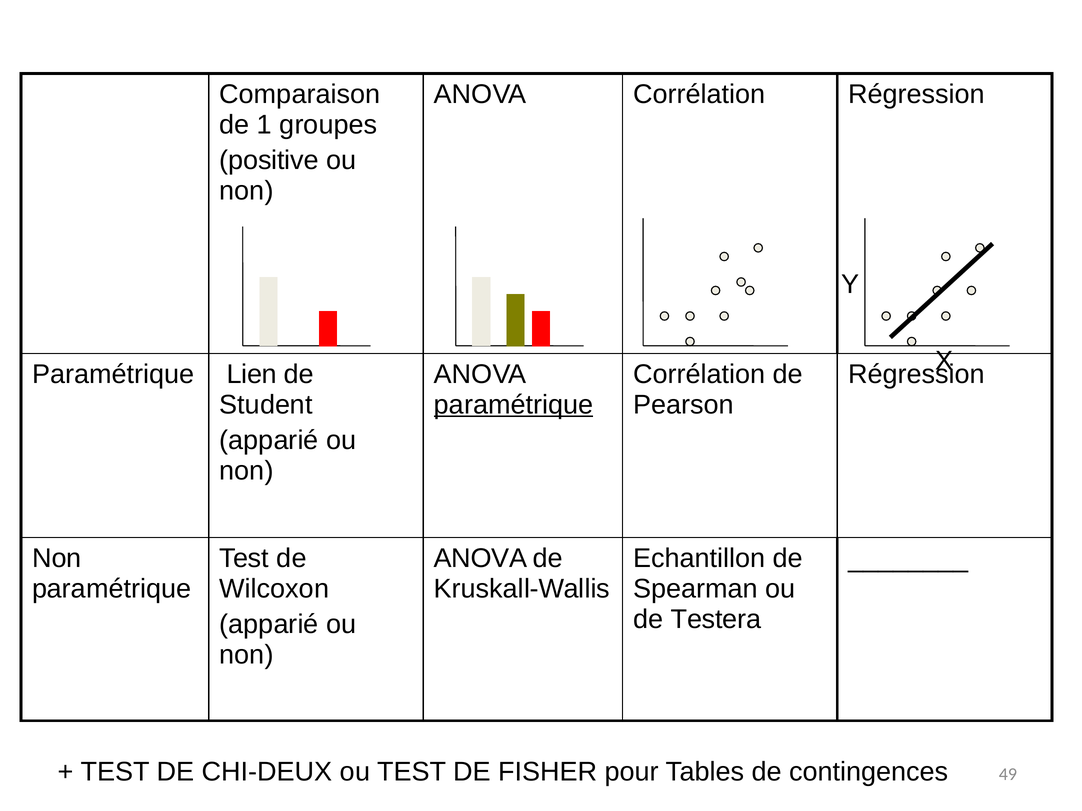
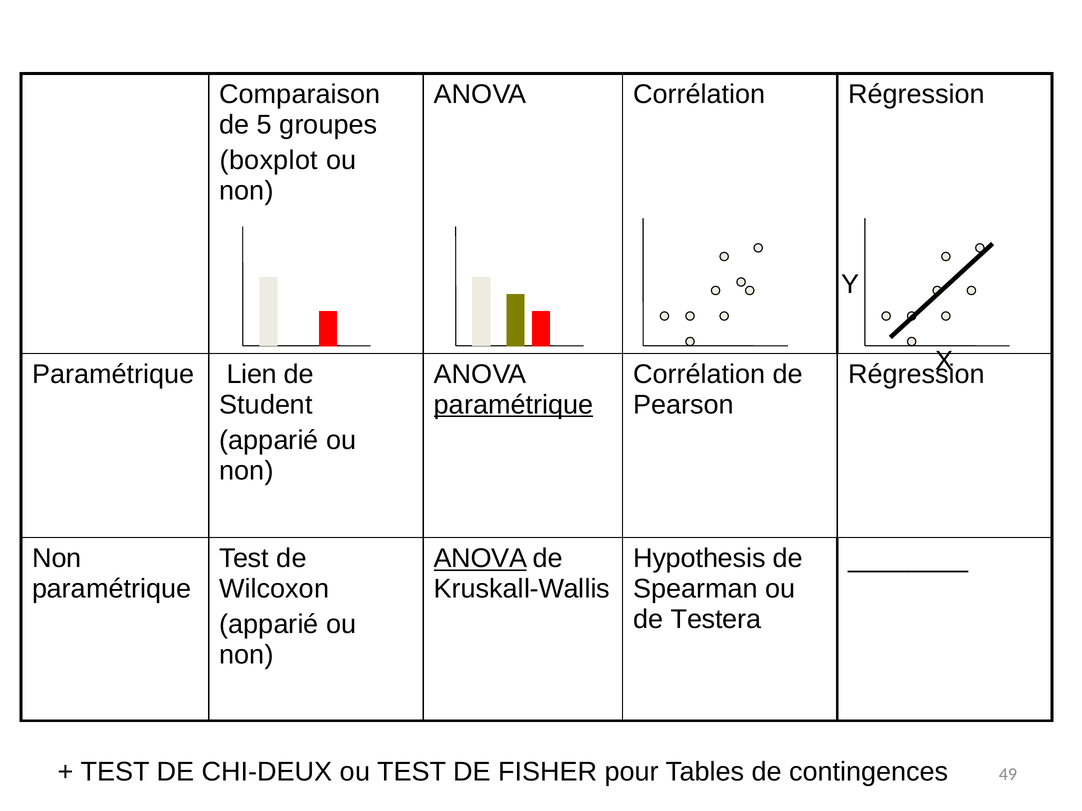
1: 1 -> 5 (264, 125)
positive: positive -> boxplot (269, 160)
ANOVA underline: none -> present (480, 559)
Echantillon: Echantillon -> Hypothesis (699, 559)
